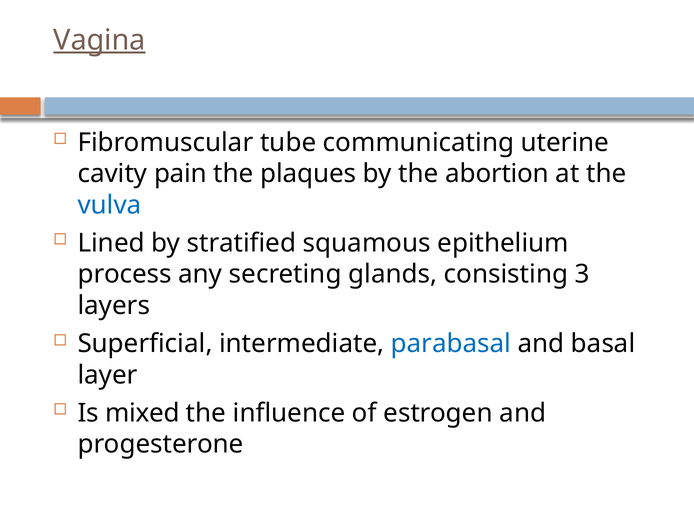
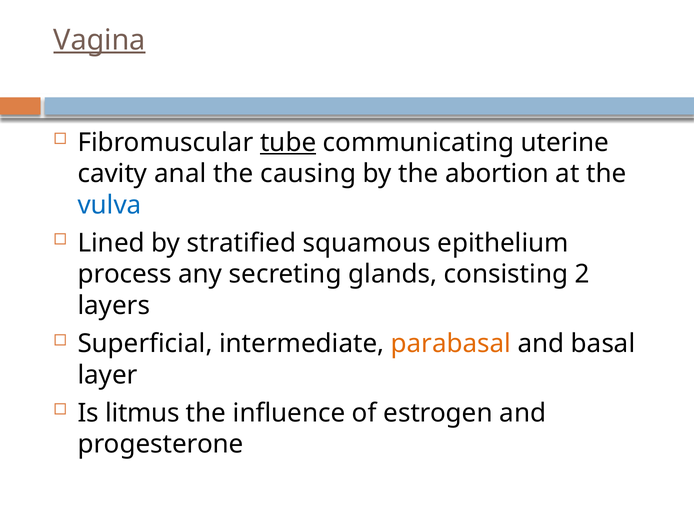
tube underline: none -> present (288, 142)
pain: pain -> anal (180, 174)
plaques: plaques -> causing (308, 174)
3: 3 -> 2 (582, 274)
parabasal colour: blue -> orange (451, 343)
mixed: mixed -> litmus (142, 413)
